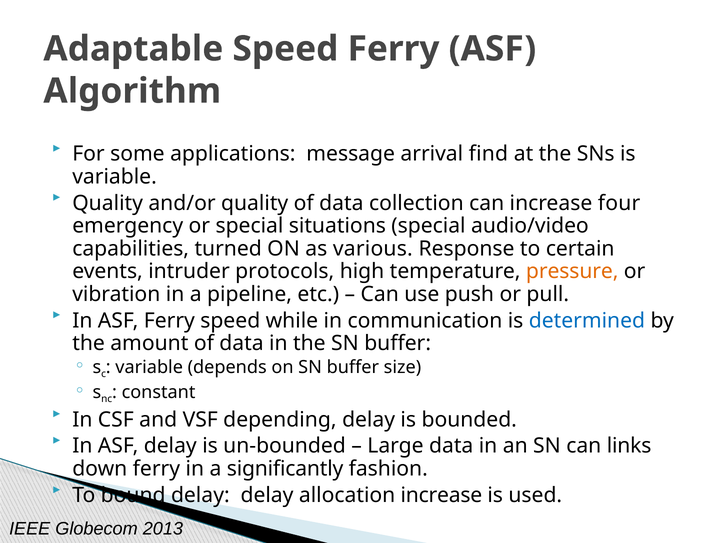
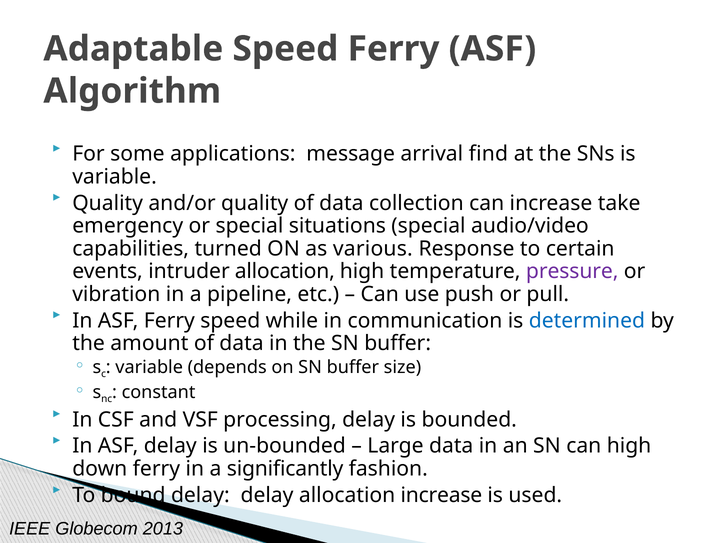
four: four -> take (619, 203)
intruder protocols: protocols -> allocation (285, 271)
pressure colour: orange -> purple (572, 271)
depending: depending -> processing (280, 420)
can links: links -> high (629, 446)
